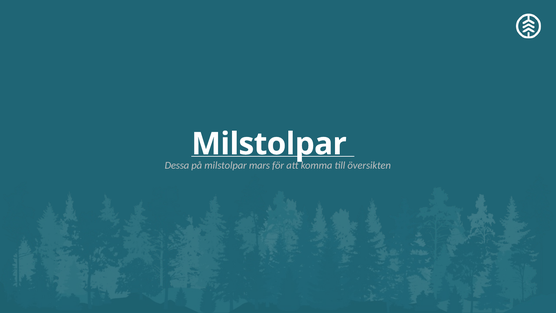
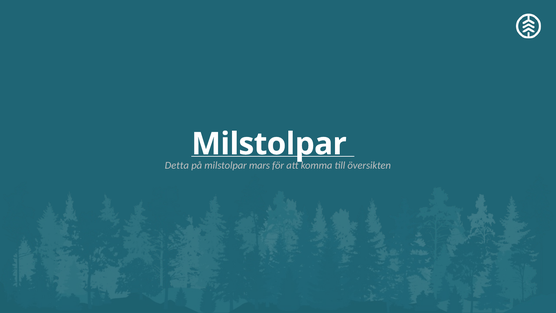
Dessa: Dessa -> Detta (177, 165)
